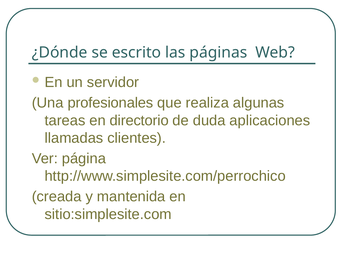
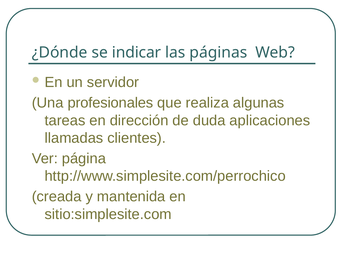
escrito: escrito -> indicar (137, 53)
directorio: directorio -> dirección (139, 121)
